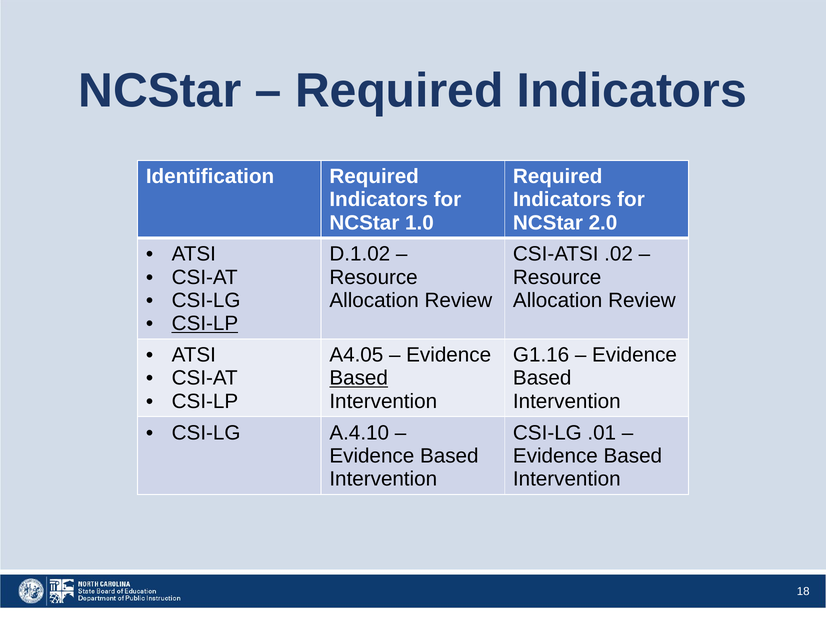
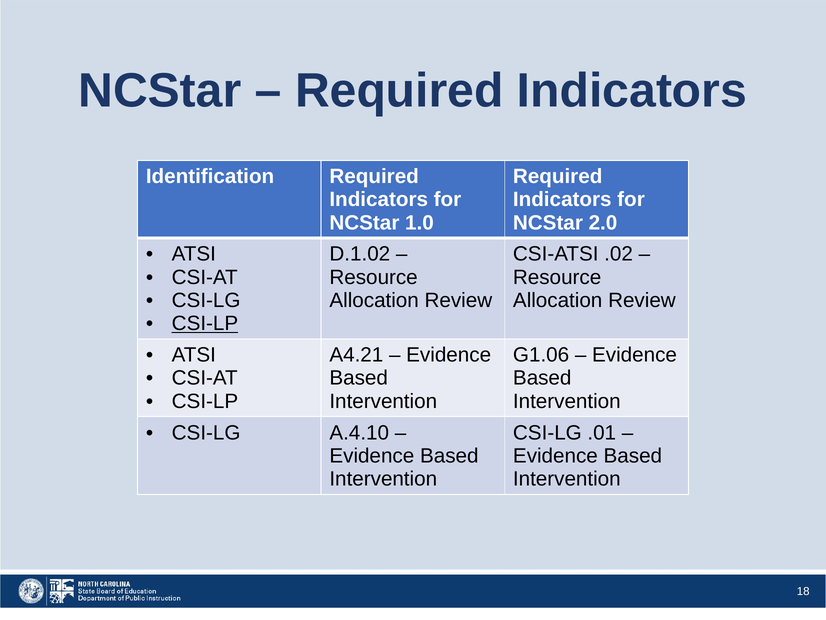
A4.05: A4.05 -> A4.21 (356, 355)
G1.16: G1.16 -> G1.06 (541, 355)
Based underline: present -> none (359, 378)
